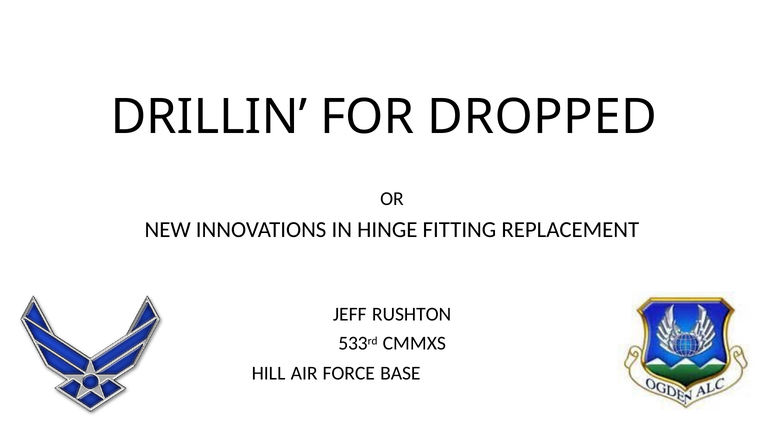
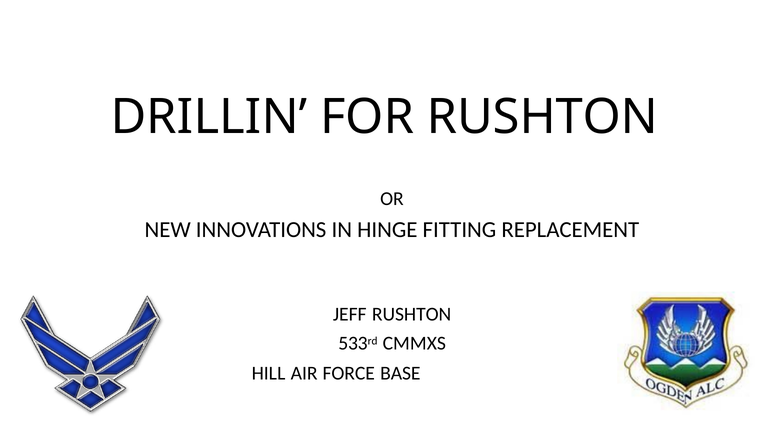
FOR DROPPED: DROPPED -> RUSHTON (543, 117)
